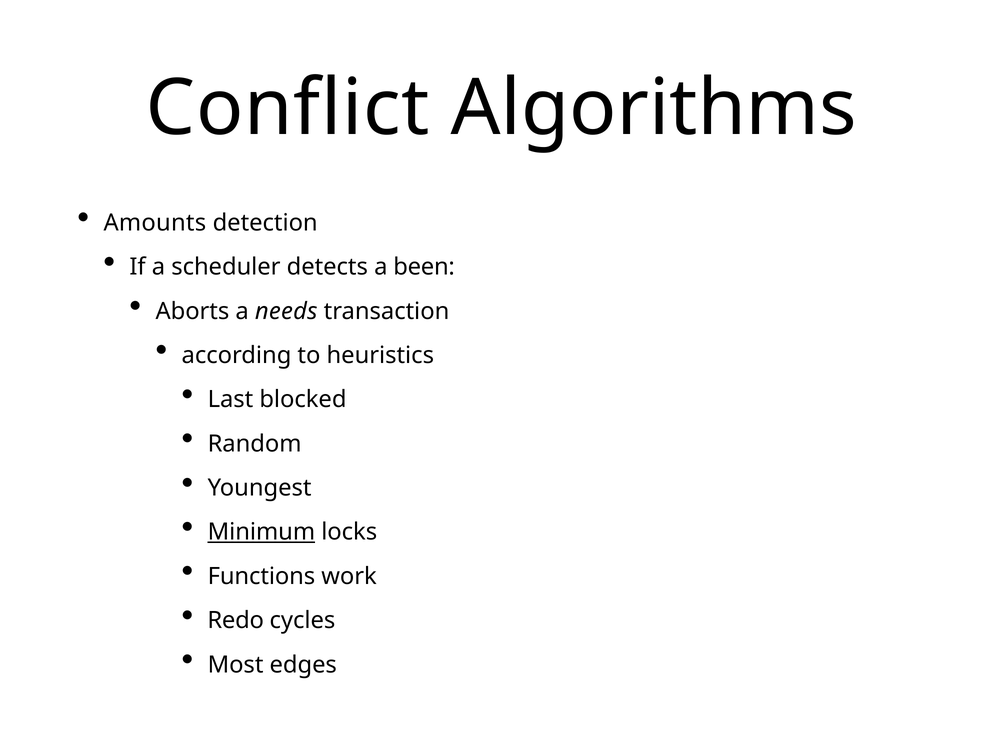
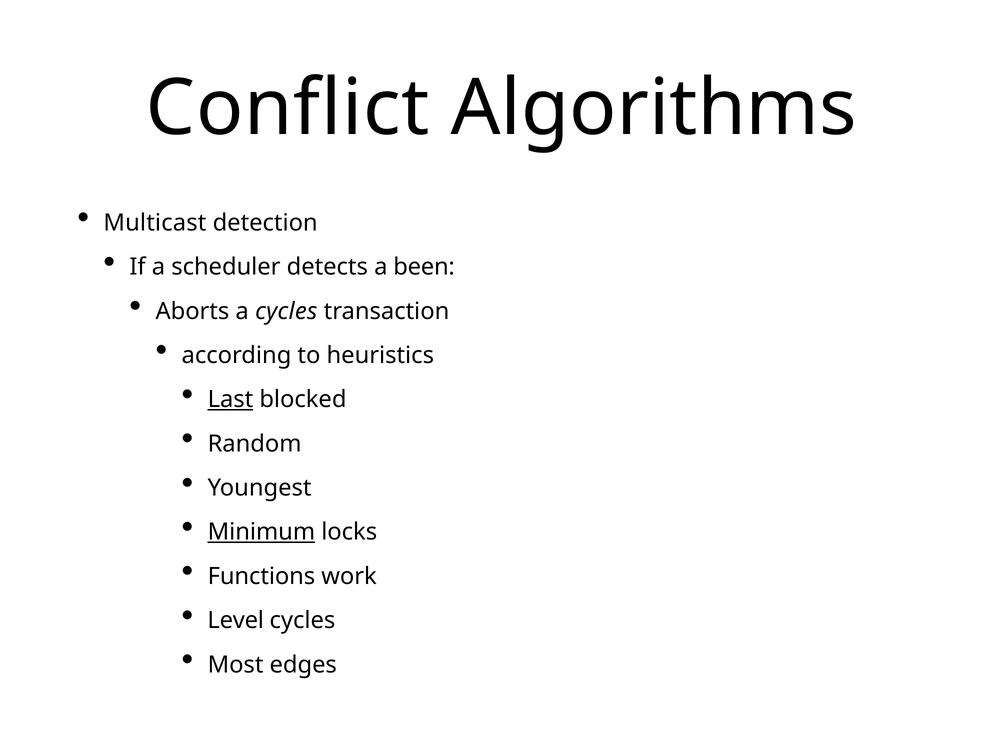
Amounts: Amounts -> Multicast (155, 223)
a needs: needs -> cycles (286, 311)
Last underline: none -> present (230, 400)
Redo: Redo -> Level (236, 621)
